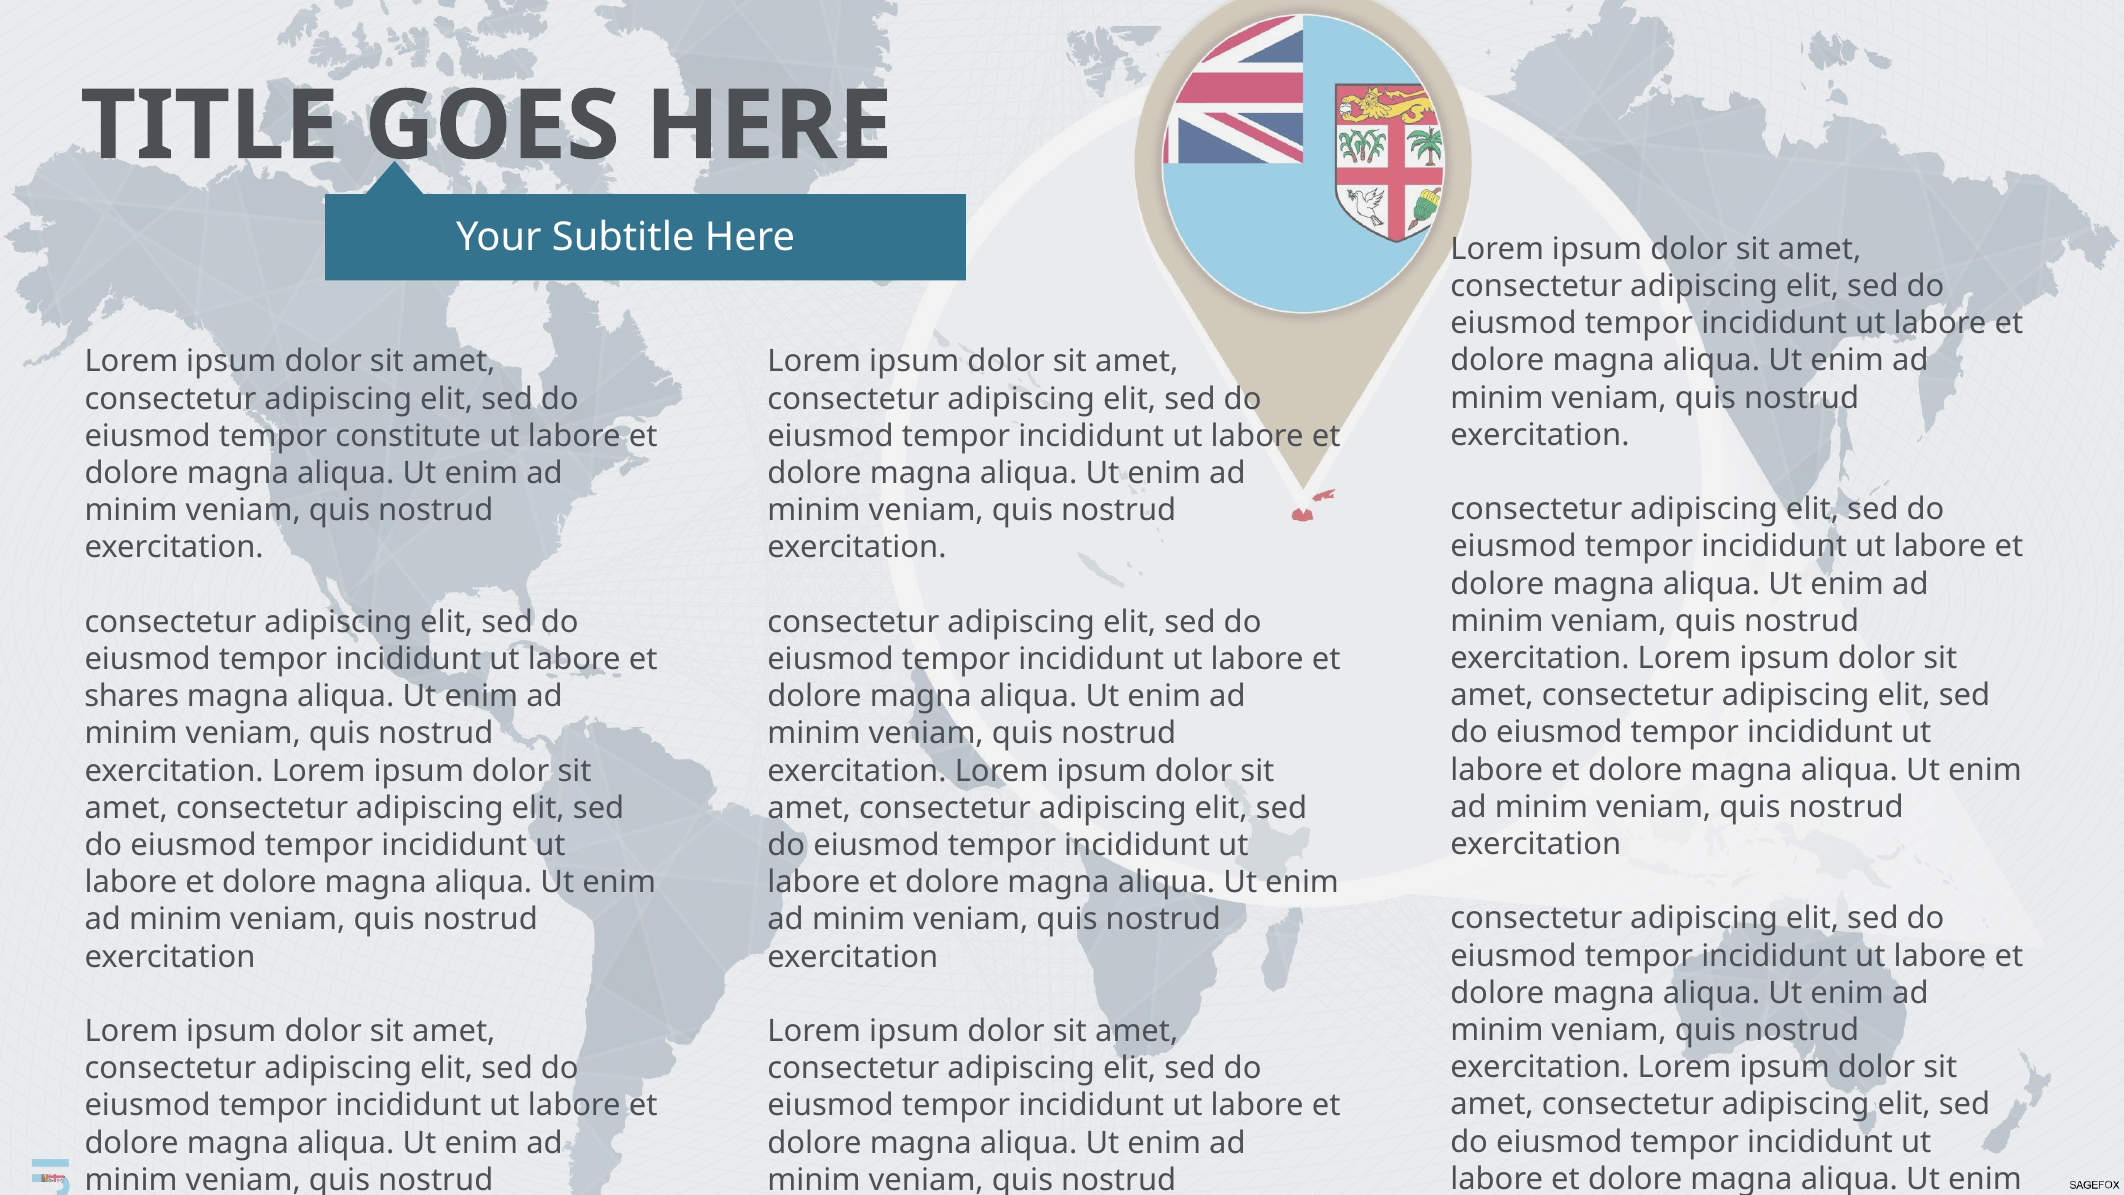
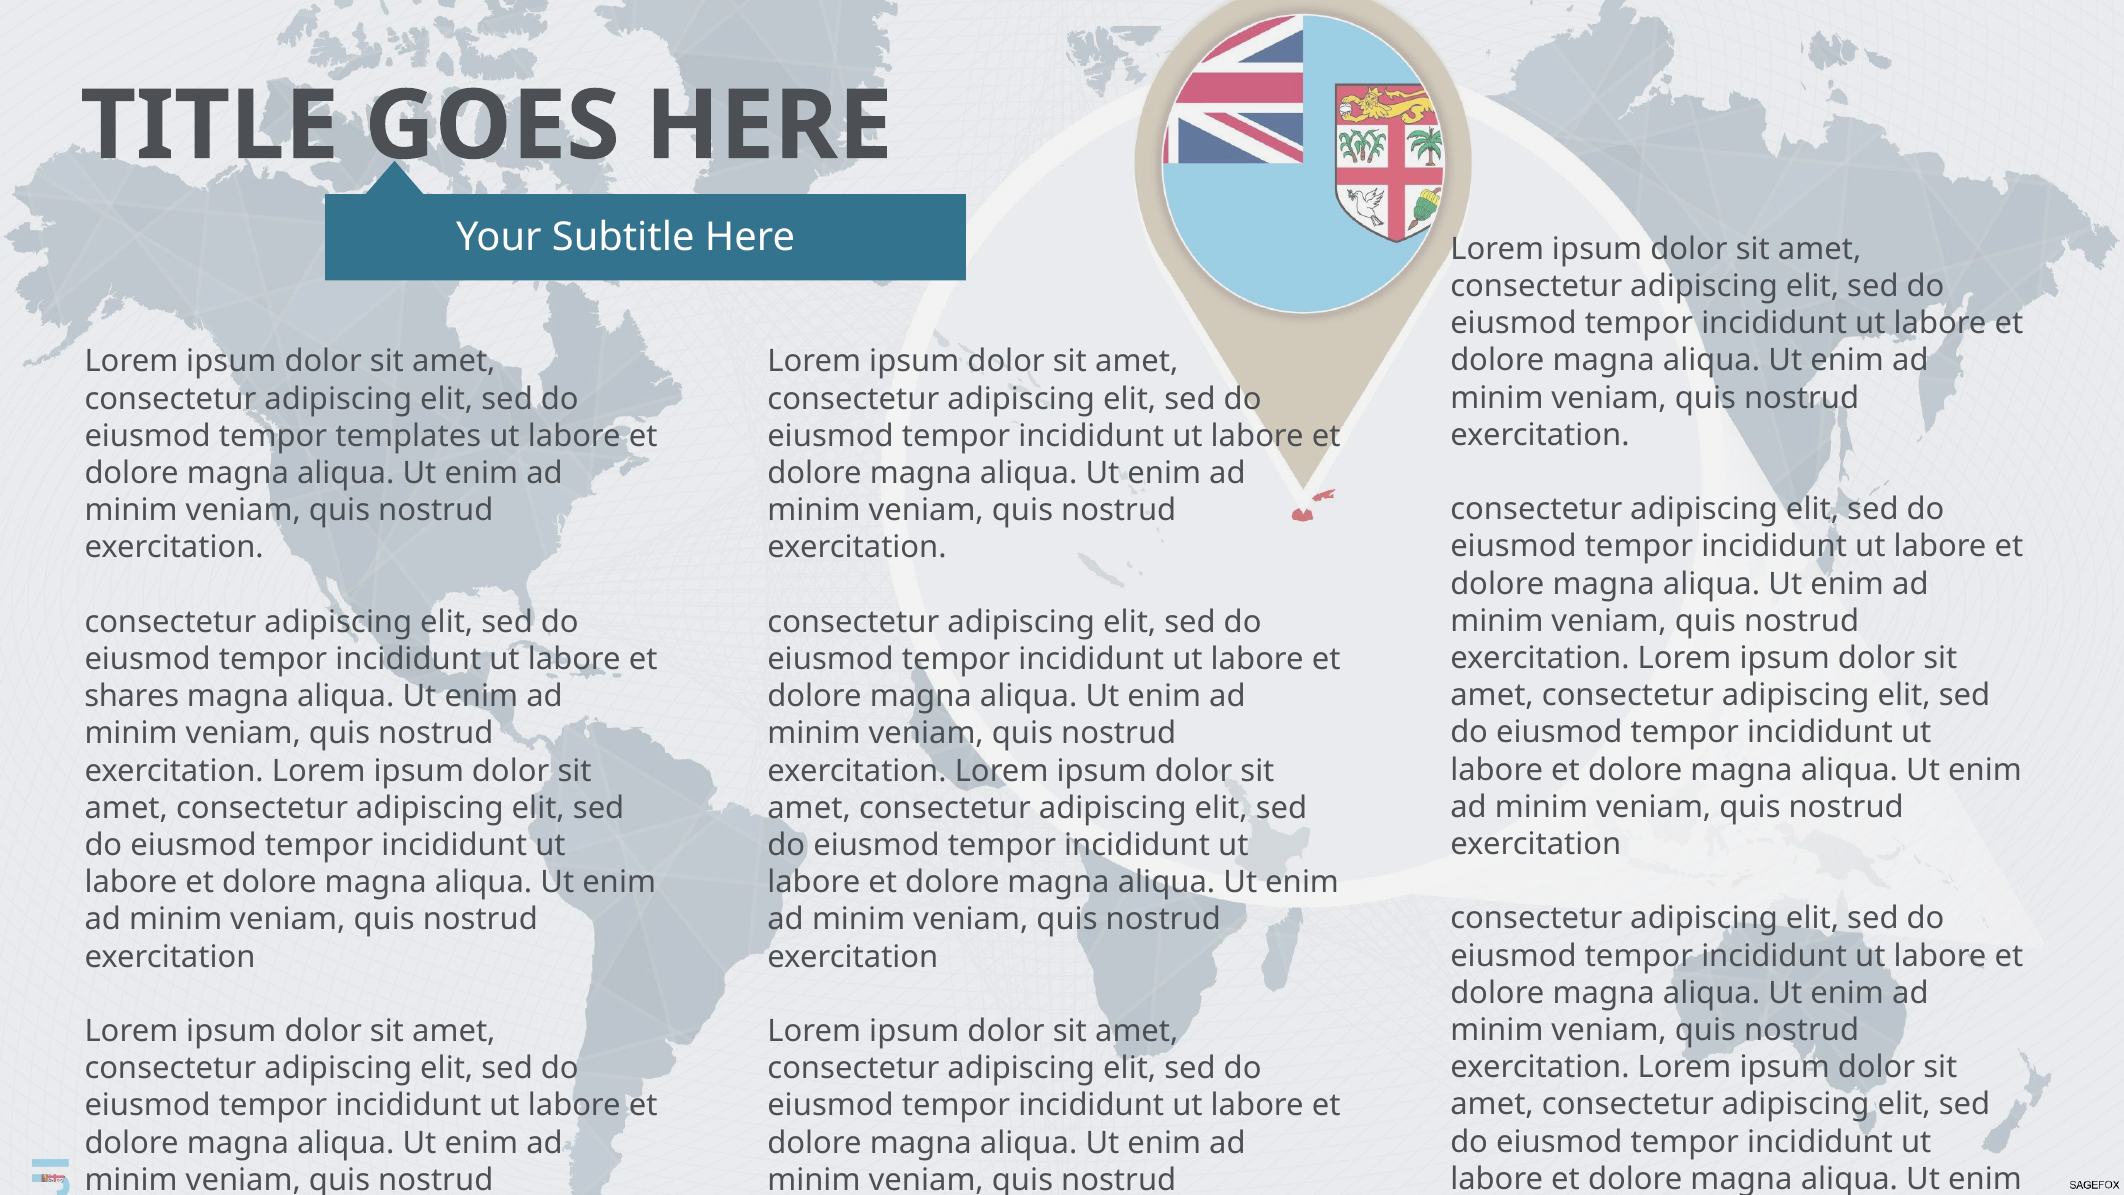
constitute: constitute -> templates (408, 436)
